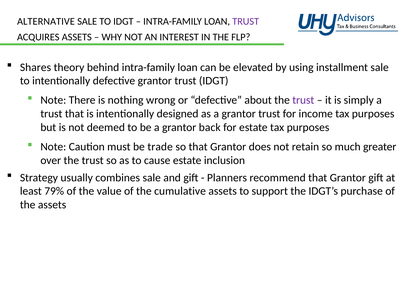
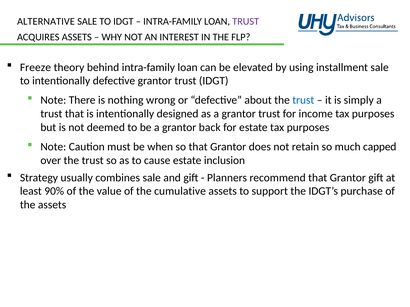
Shares: Shares -> Freeze (35, 67)
trust colour: purple -> blue (303, 100)
trade: trade -> when (160, 147)
greater: greater -> capped (380, 147)
79%: 79% -> 90% (54, 192)
